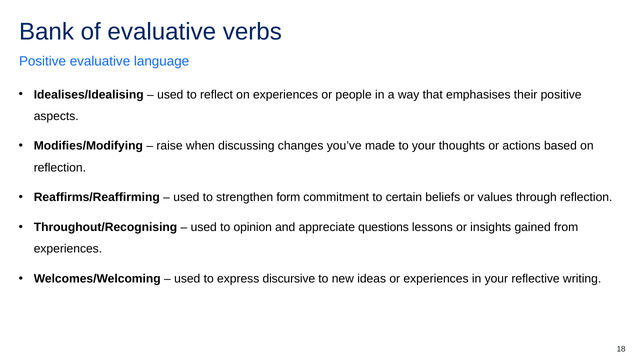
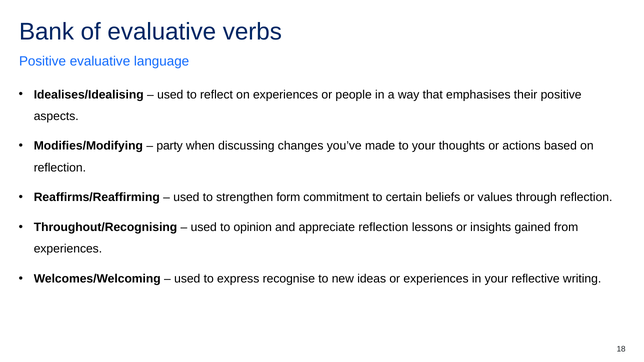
raise: raise -> party (170, 146)
appreciate questions: questions -> reflection (383, 227)
discursive: discursive -> recognise (289, 279)
